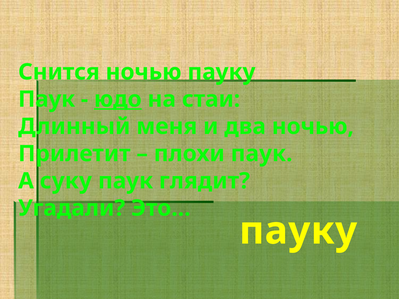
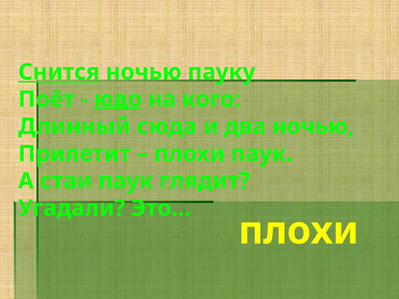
Снится underline: none -> present (59, 72)
Паук: Паук -> Поёт (46, 99)
стаи: стаи -> кого (211, 99)
меня: меня -> сюда (167, 127)
суку: суку -> стаи (66, 181)
пауку: пауку -> плохи (299, 231)
